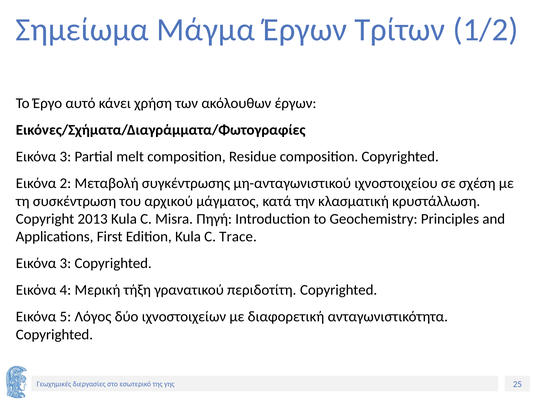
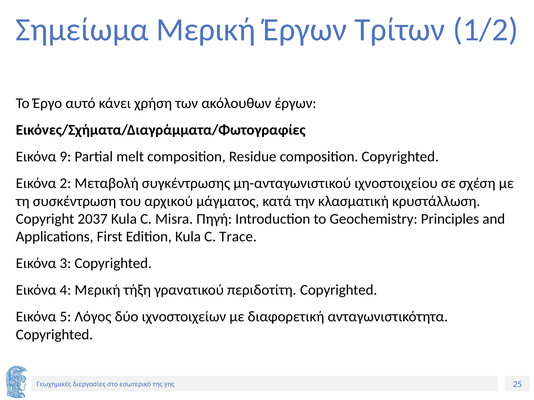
Σημείωμα Μάγμα: Μάγμα -> Μερική (206, 30)
3: 3 -> 9 (65, 157)
2013: 2013 -> 2037 (93, 219)
